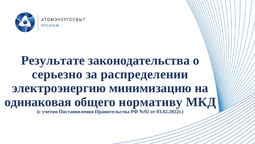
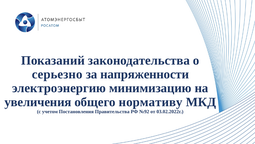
Результате: Результате -> Показаний (53, 60)
распределении: распределении -> напряженности (145, 74)
одинаковая: одинаковая -> увеличения (38, 102)
